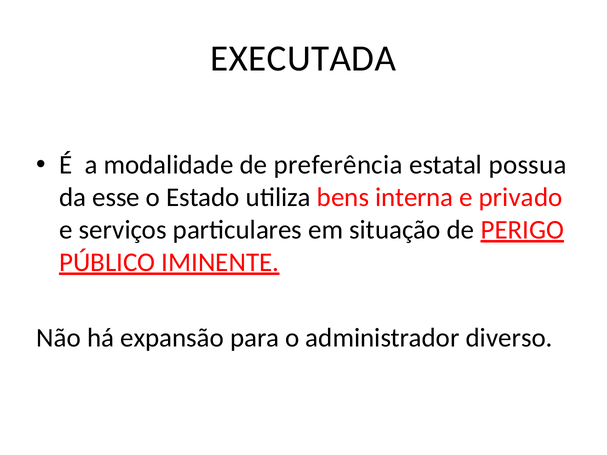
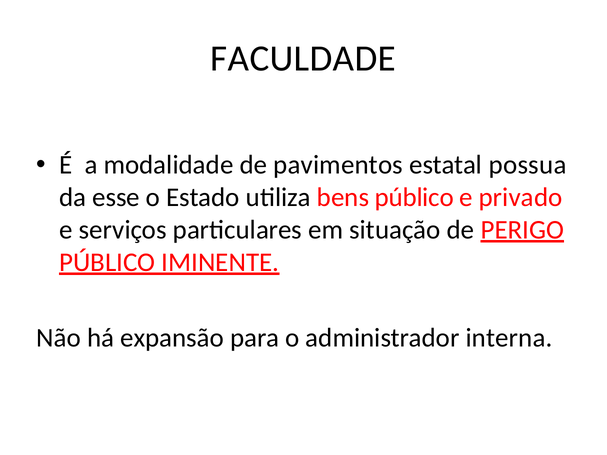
EXECUTADA: EXECUTADA -> FACULDADE (303, 59)
preferência: preferência -> pavimentos (338, 165)
bens interna: interna -> público (414, 198)
diverso: diverso -> interna (509, 338)
